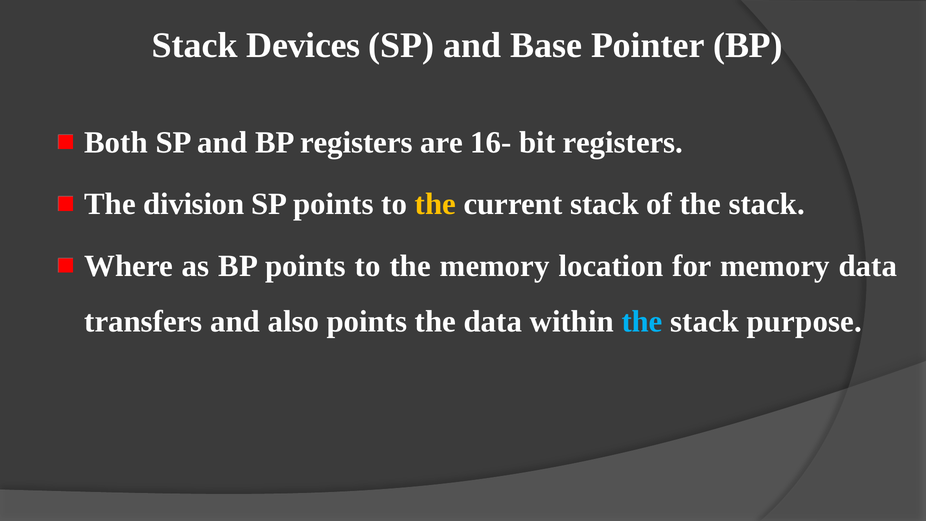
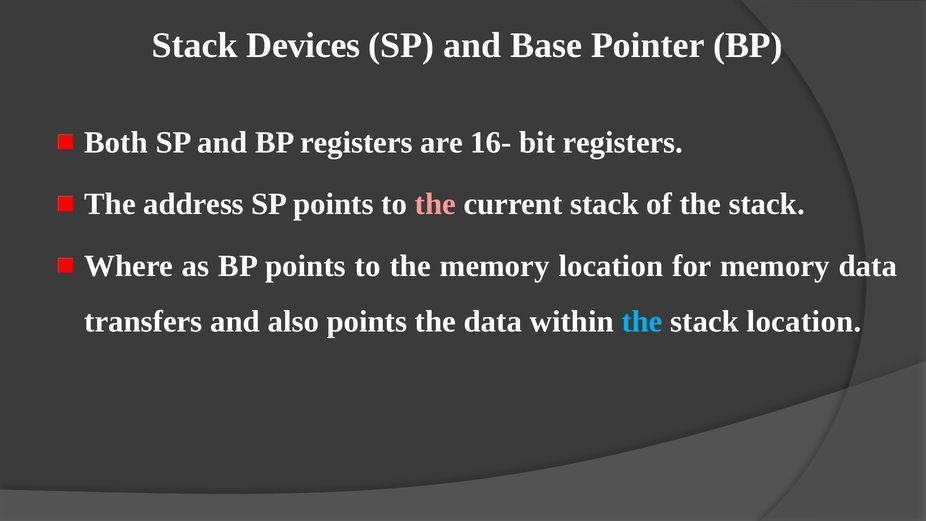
division: division -> address (194, 204)
the colour: yellow -> pink (435, 204)
stack purpose: purpose -> location (804, 321)
